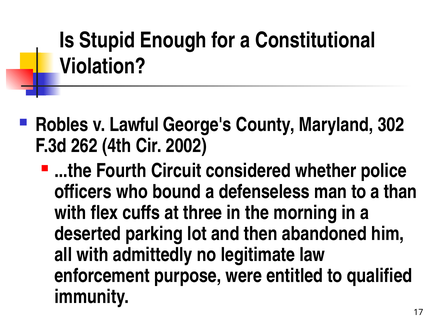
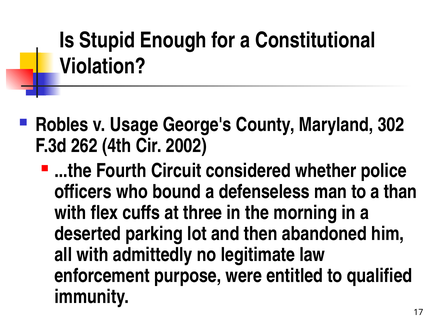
Lawful: Lawful -> Usage (134, 125)
